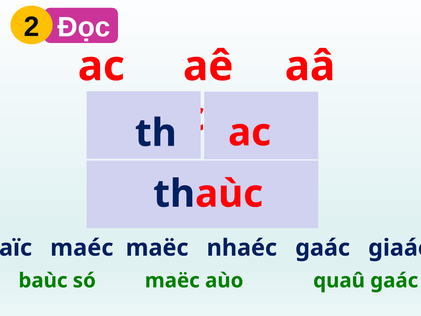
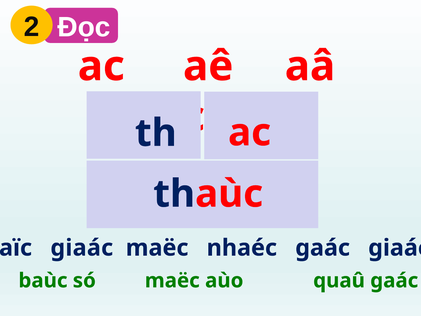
maéc: maéc -> giaác (82, 248)
